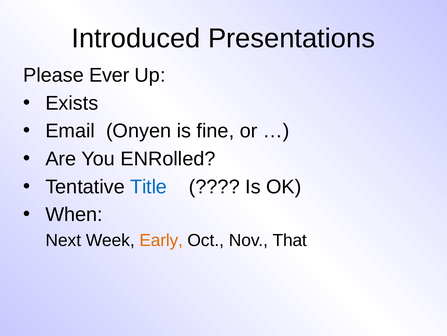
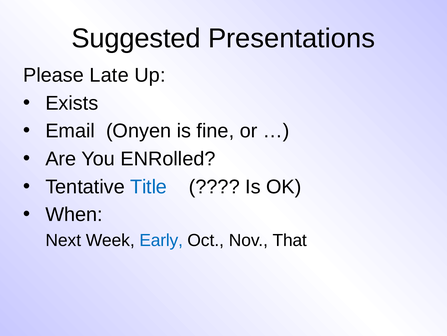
Introduced: Introduced -> Suggested (136, 38)
Ever: Ever -> Late (109, 75)
Early colour: orange -> blue (161, 240)
